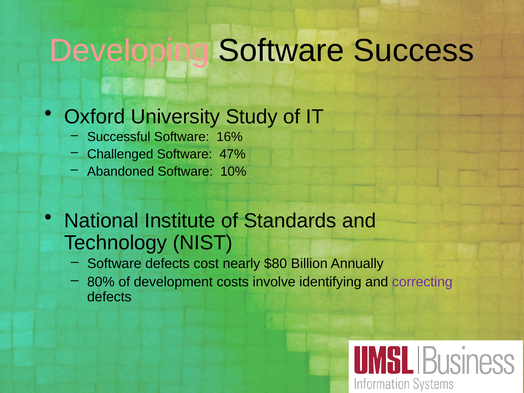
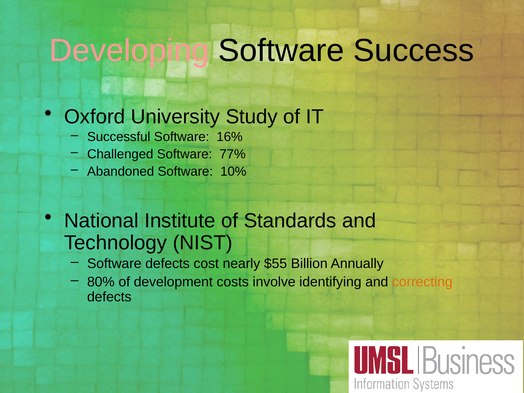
47%: 47% -> 77% (233, 154)
$80: $80 -> $55 (276, 264)
correcting colour: purple -> orange (422, 282)
